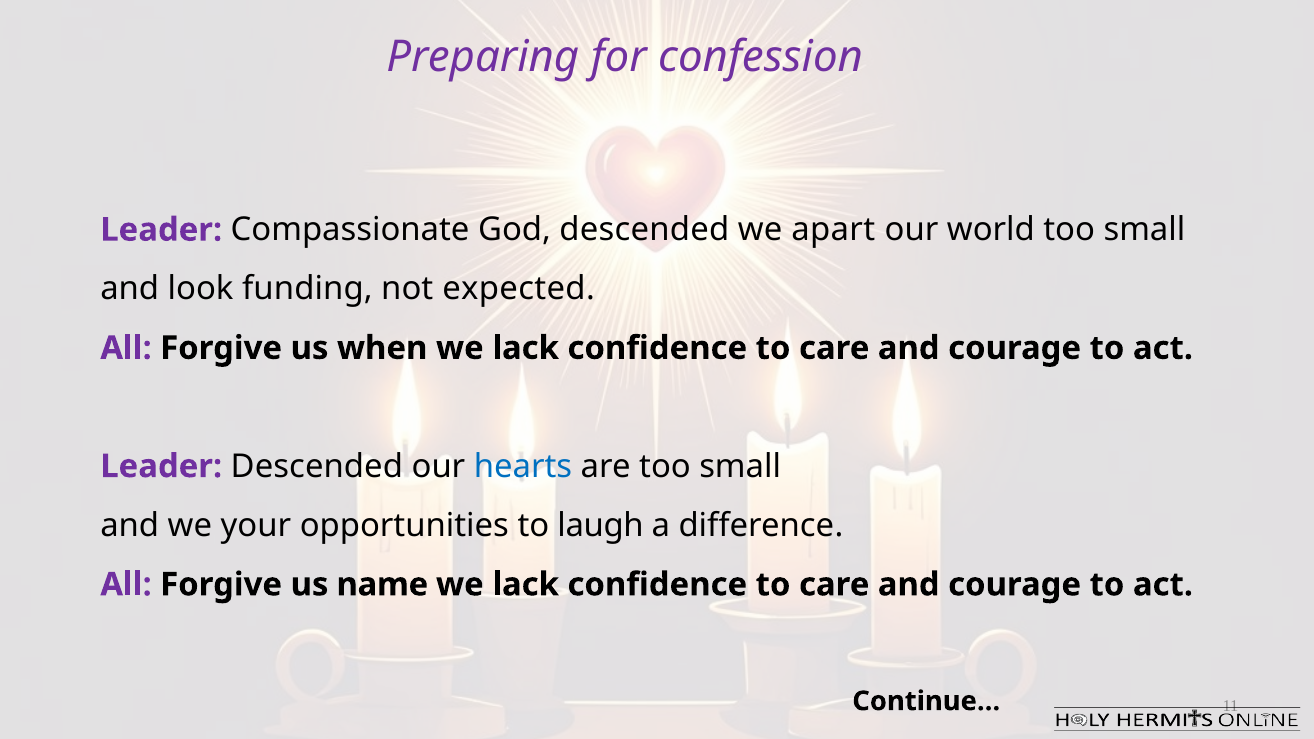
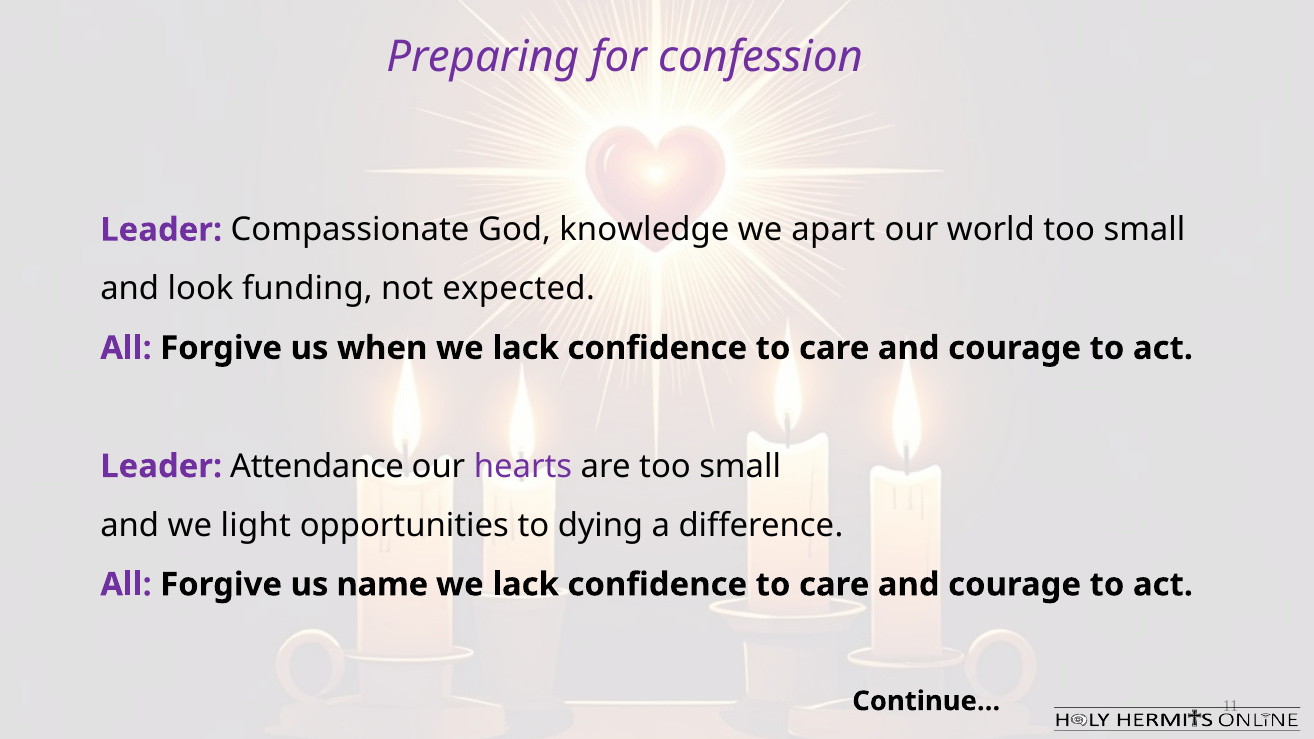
God descended: descended -> knowledge (644, 230)
Leader Descended: Descended -> Attendance (317, 466)
hearts colour: blue -> purple (523, 466)
your: your -> light (256, 526)
laugh: laugh -> dying (600, 526)
